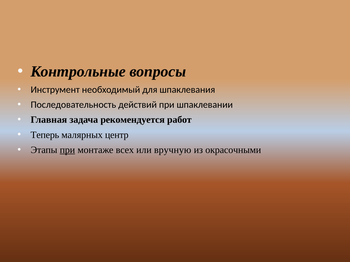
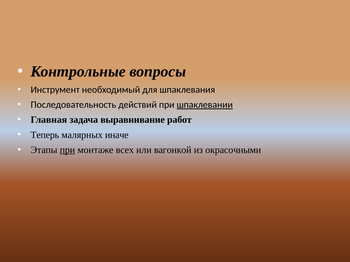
шпаклевании underline: none -> present (205, 105)
рекомендуется: рекомендуется -> выравнивание (133, 120)
центр: центр -> иначе (117, 135)
вручную: вручную -> вагонкой (173, 150)
